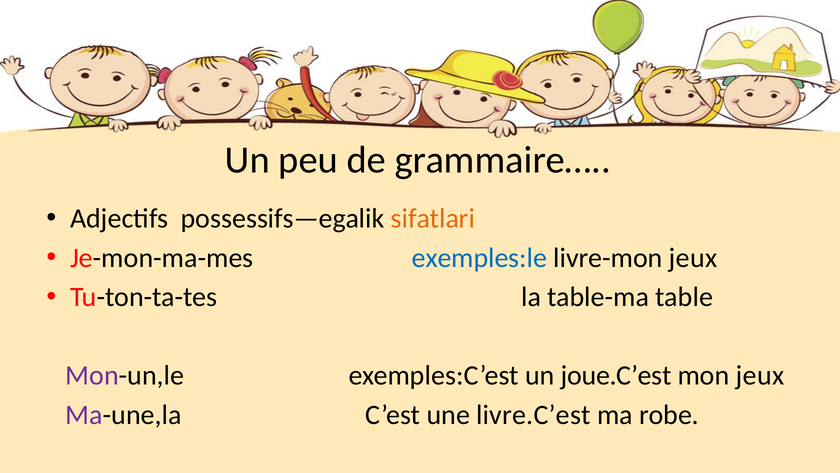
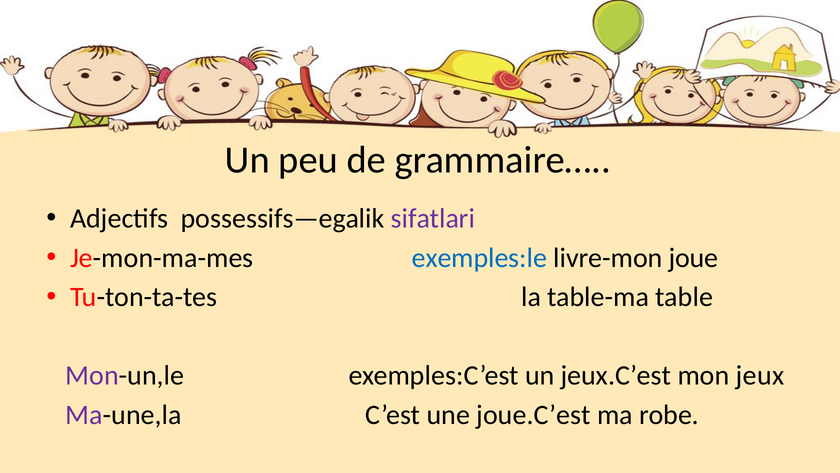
sifatlari colour: orange -> purple (433, 218)
livre-mon jeux: jeux -> joue (693, 258)
joue.C’est: joue.C’est -> jeux.C’est (616, 375)
livre.C’est: livre.C’est -> joue.C’est (533, 415)
